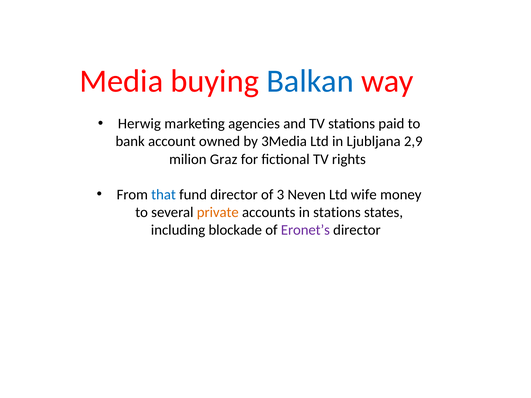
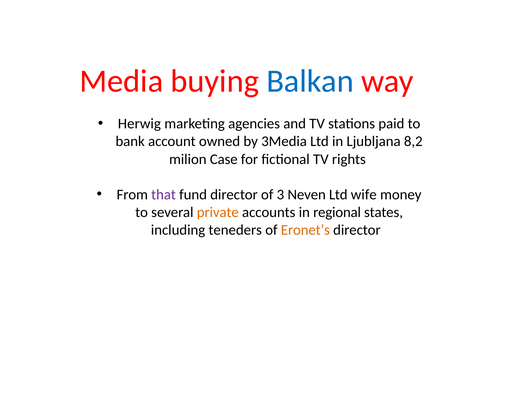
2,9: 2,9 -> 8,2 (413, 142)
Graz: Graz -> Case (224, 159)
that colour: blue -> purple (164, 195)
in stations: stations -> regional (337, 212)
blockade: blockade -> teneders (235, 230)
Eronet’s colour: purple -> orange (305, 230)
